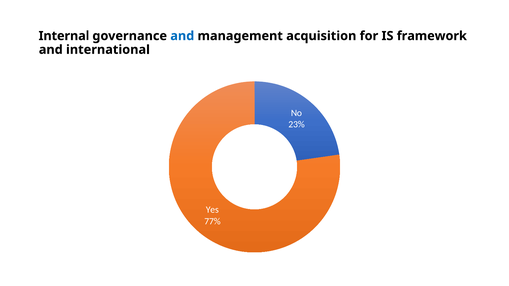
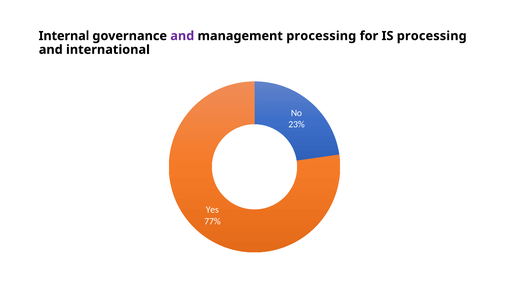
and colour: blue -> purple (182, 36)
management acquisition: acquisition -> processing (321, 36)
IS framework: framework -> processing (432, 36)
